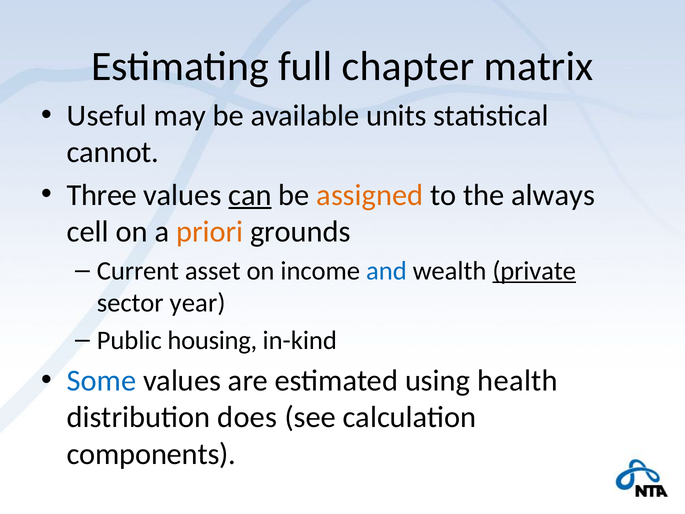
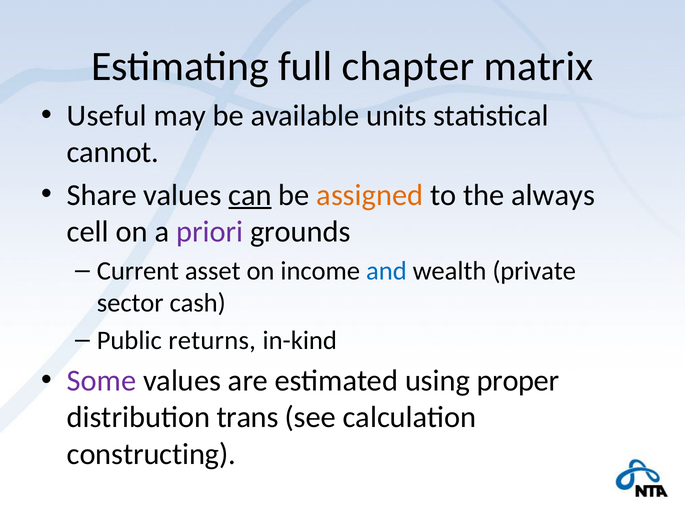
Three: Three -> Share (102, 195)
priori colour: orange -> purple (210, 231)
private underline: present -> none (534, 271)
year: year -> cash (198, 303)
housing: housing -> returns (212, 340)
Some colour: blue -> purple (102, 381)
health: health -> proper (518, 381)
does: does -> trans (248, 417)
components: components -> constructing (151, 454)
